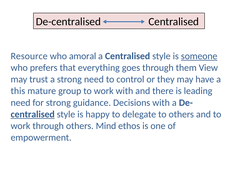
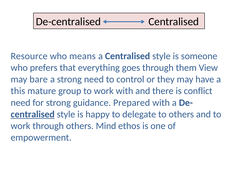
amoral: amoral -> means (83, 56)
someone underline: present -> none (199, 56)
trust: trust -> bare (39, 79)
leading: leading -> conflict (198, 91)
Decisions: Decisions -> Prepared (132, 103)
